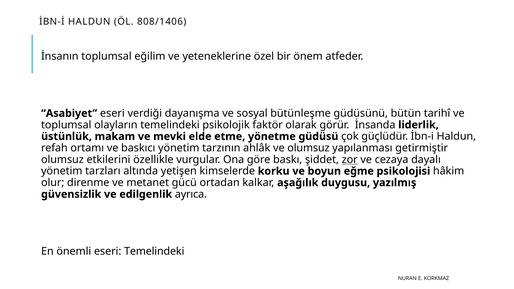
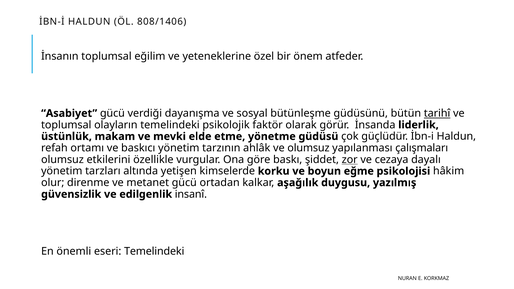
Asabiyet eseri: eseri -> gücü (112, 113)
tarihî underline: none -> present (437, 113)
getirmiştir: getirmiştir -> çalışmaları (422, 148)
ayrıca: ayrıca -> insanî (191, 194)
